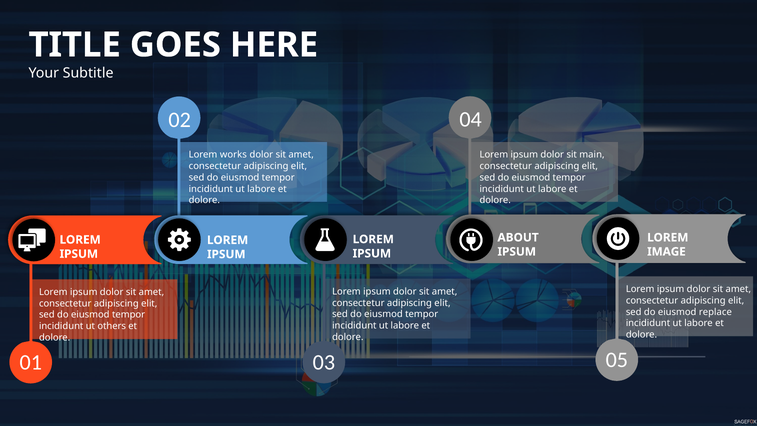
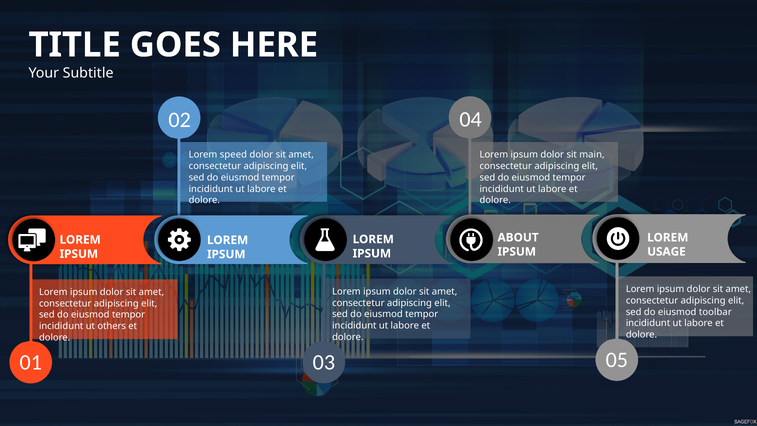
works: works -> speed (233, 155)
IMAGE: IMAGE -> USAGE (666, 252)
replace: replace -> toolbar (715, 312)
